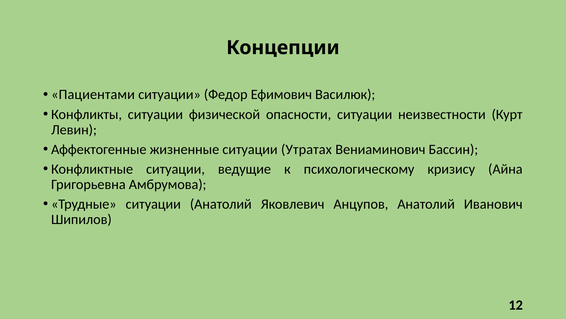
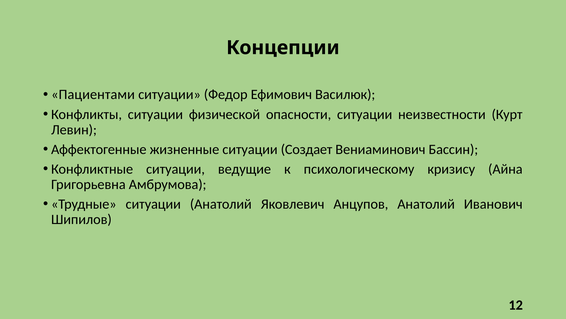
Утратах: Утратах -> Создает (307, 149)
